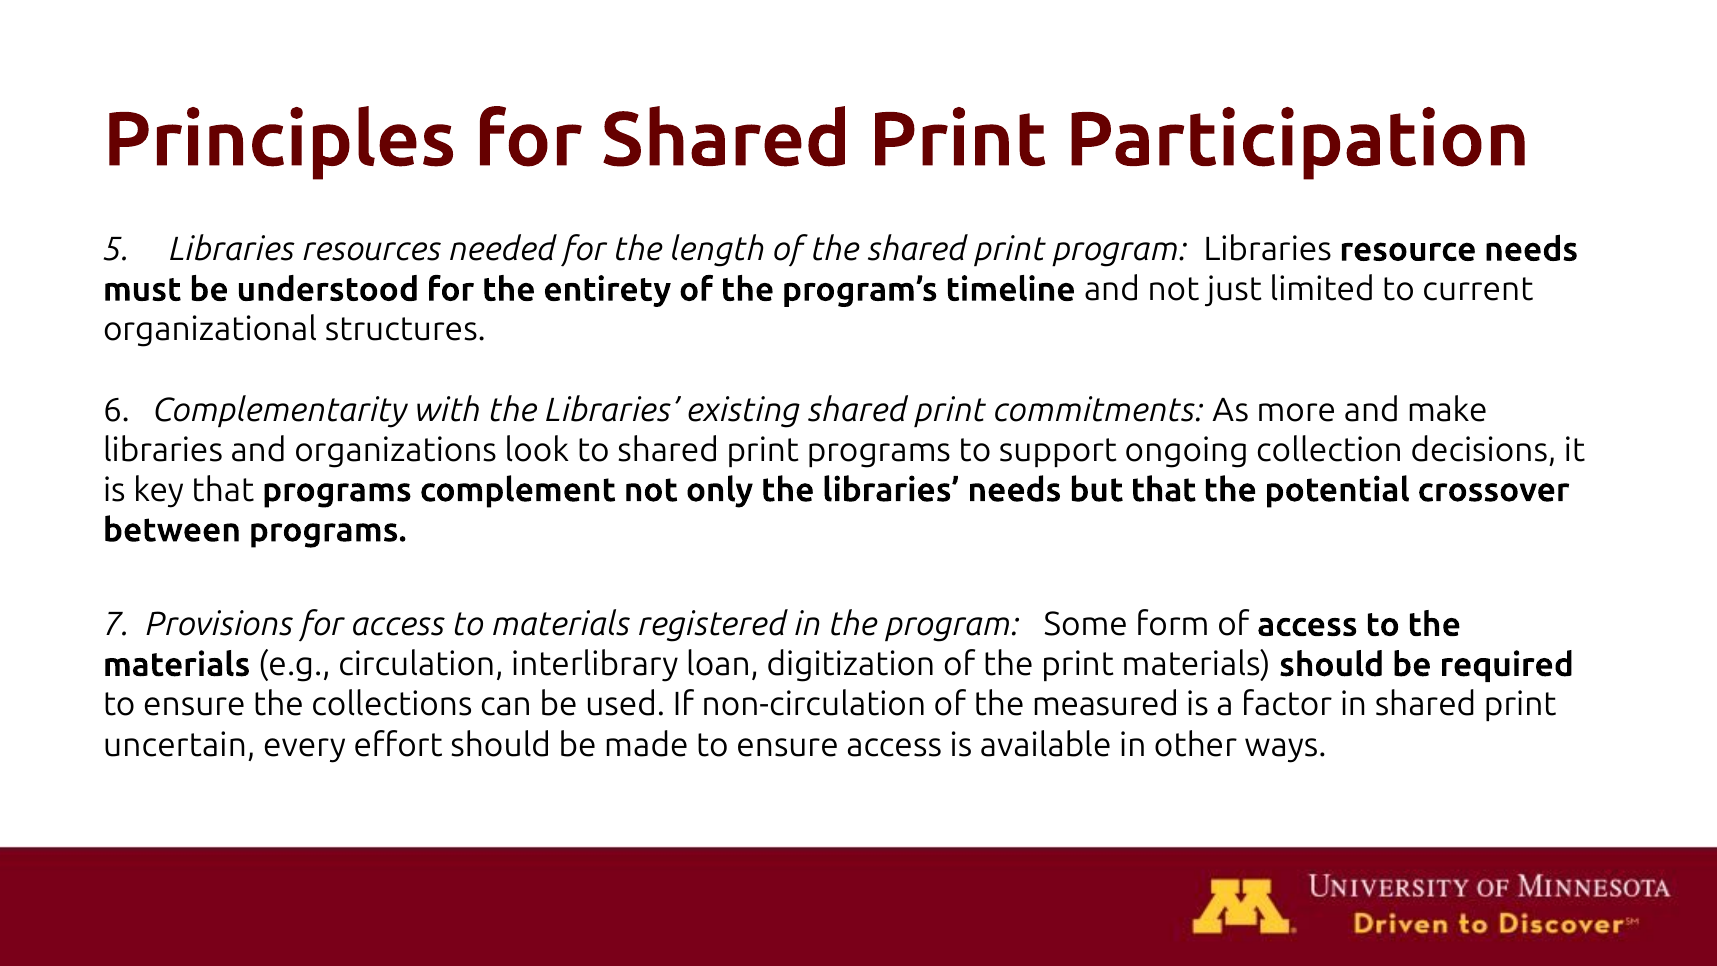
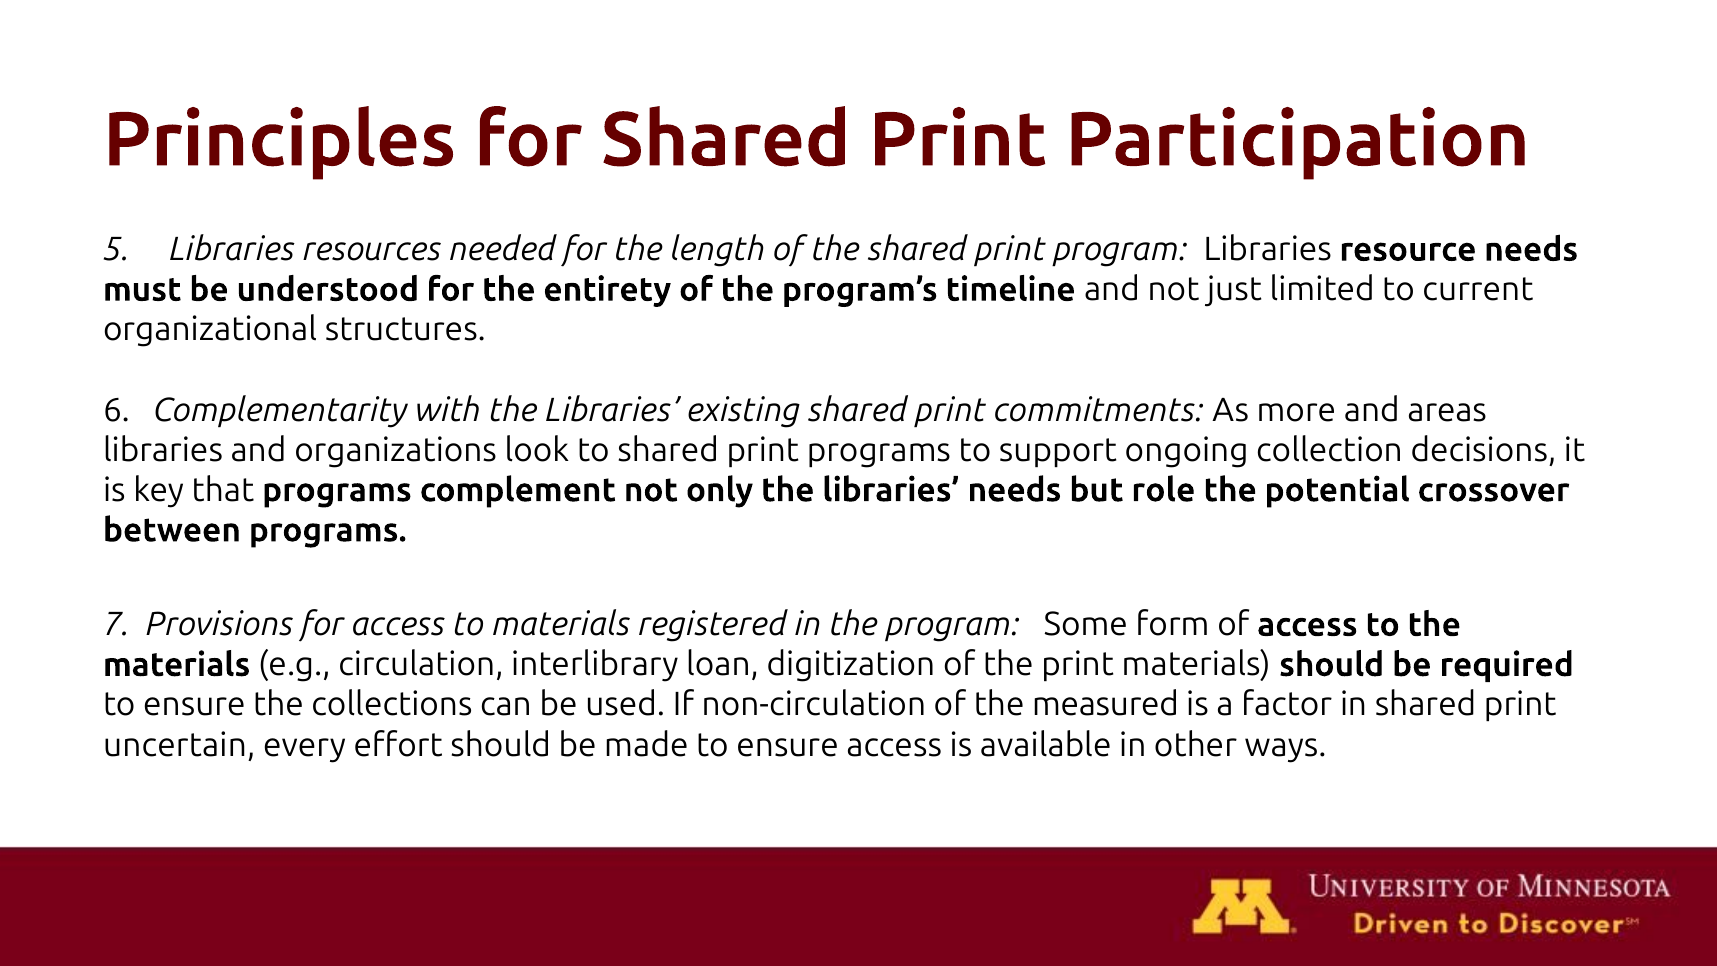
make: make -> areas (1447, 410)
but that: that -> role (1163, 490)
